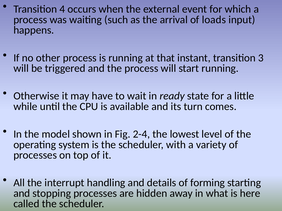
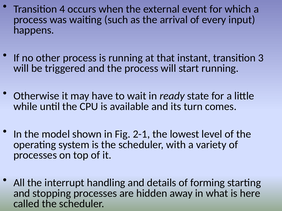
loads: loads -> every (214, 20)
2-4: 2-4 -> 2-1 (141, 134)
